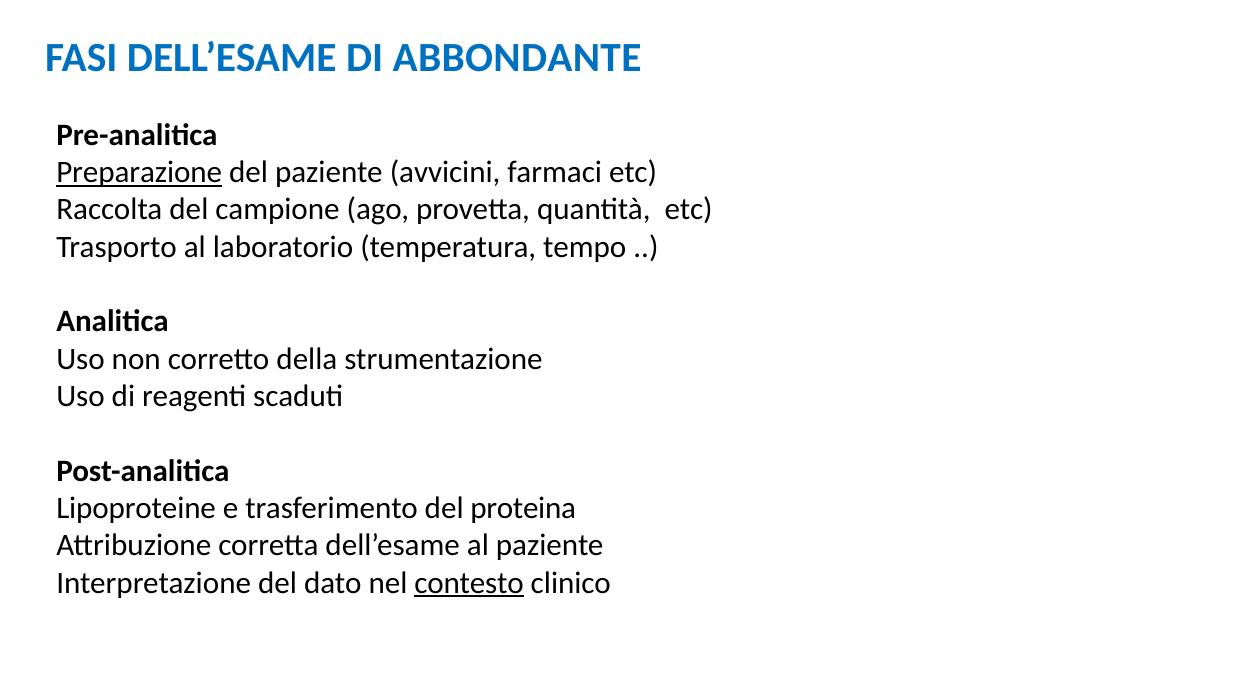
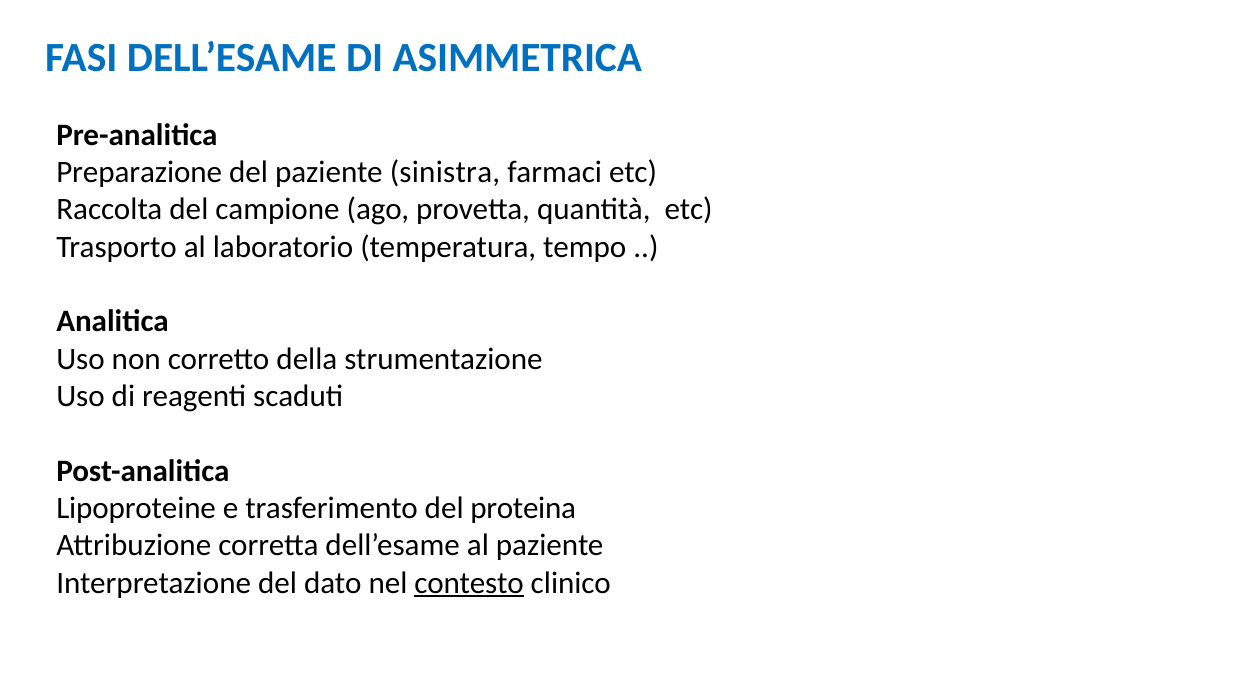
ABBONDANTE: ABBONDANTE -> ASIMMETRICA (517, 58)
Preparazione underline: present -> none (139, 172)
avvicini: avvicini -> sinistra (445, 172)
